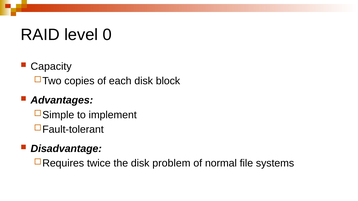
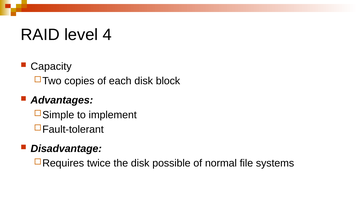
0: 0 -> 4 (107, 35)
problem: problem -> possible (171, 164)
